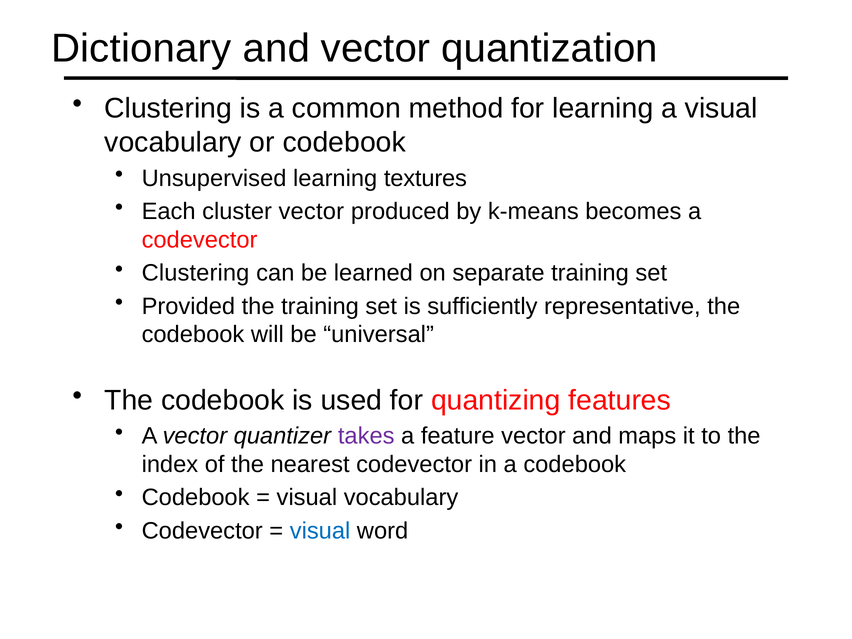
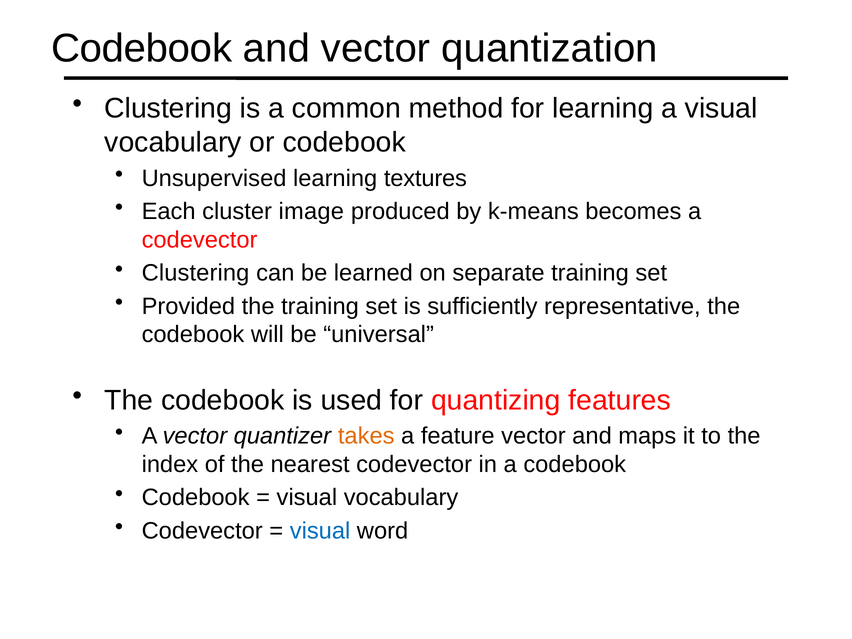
Dictionary: Dictionary -> Codebook (142, 48)
cluster vector: vector -> image (311, 211)
takes colour: purple -> orange (366, 436)
